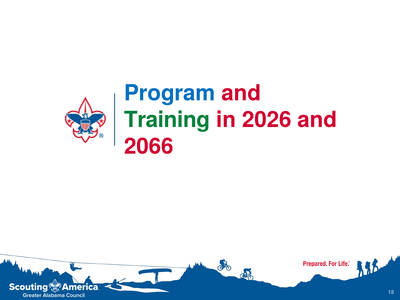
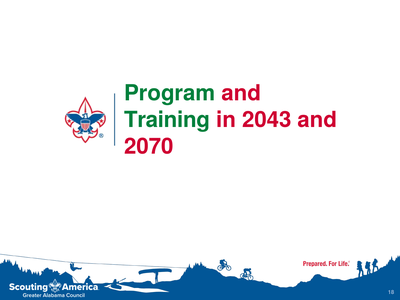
Program colour: blue -> green (170, 93)
2026: 2026 -> 2043 (267, 120)
2066: 2066 -> 2070 (149, 147)
